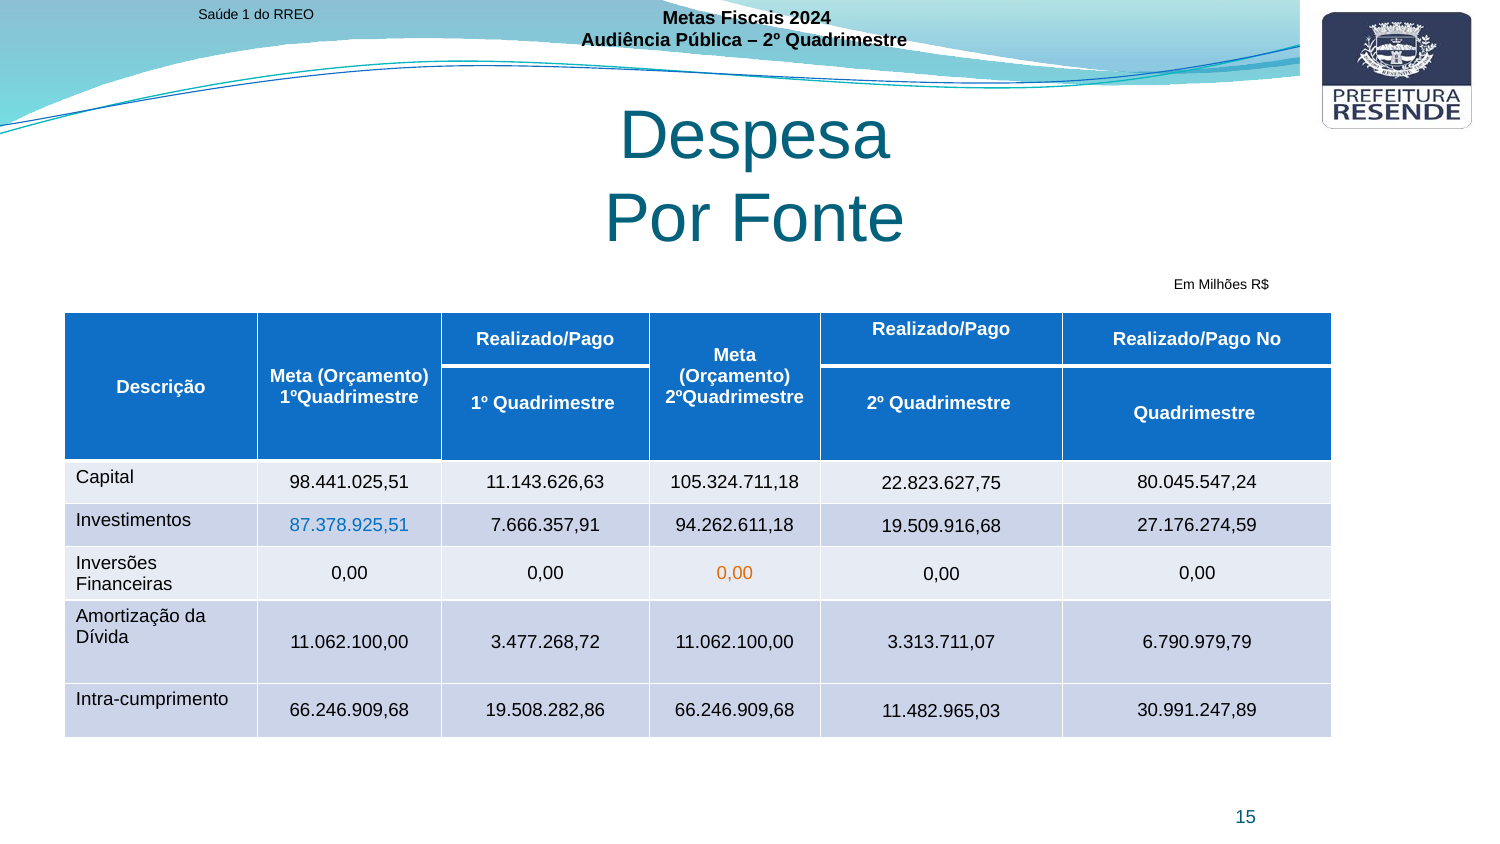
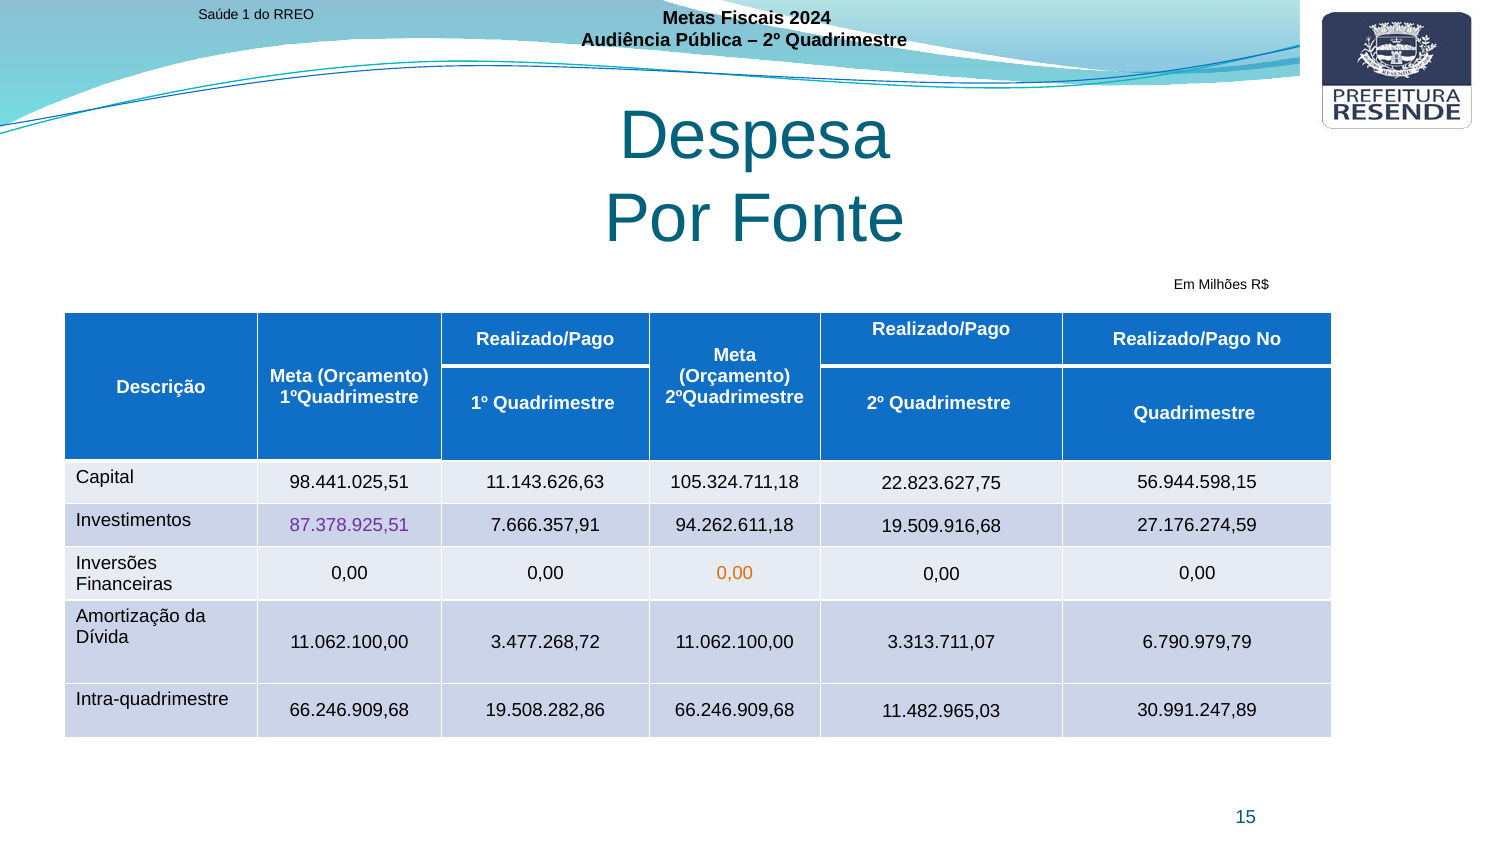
80.045.547,24: 80.045.547,24 -> 56.944.598,15 (1197, 483)
87.378.925,51 colour: blue -> purple (349, 525)
Intra-cumprimento: Intra-cumprimento -> Intra-quadrimestre (152, 700)
